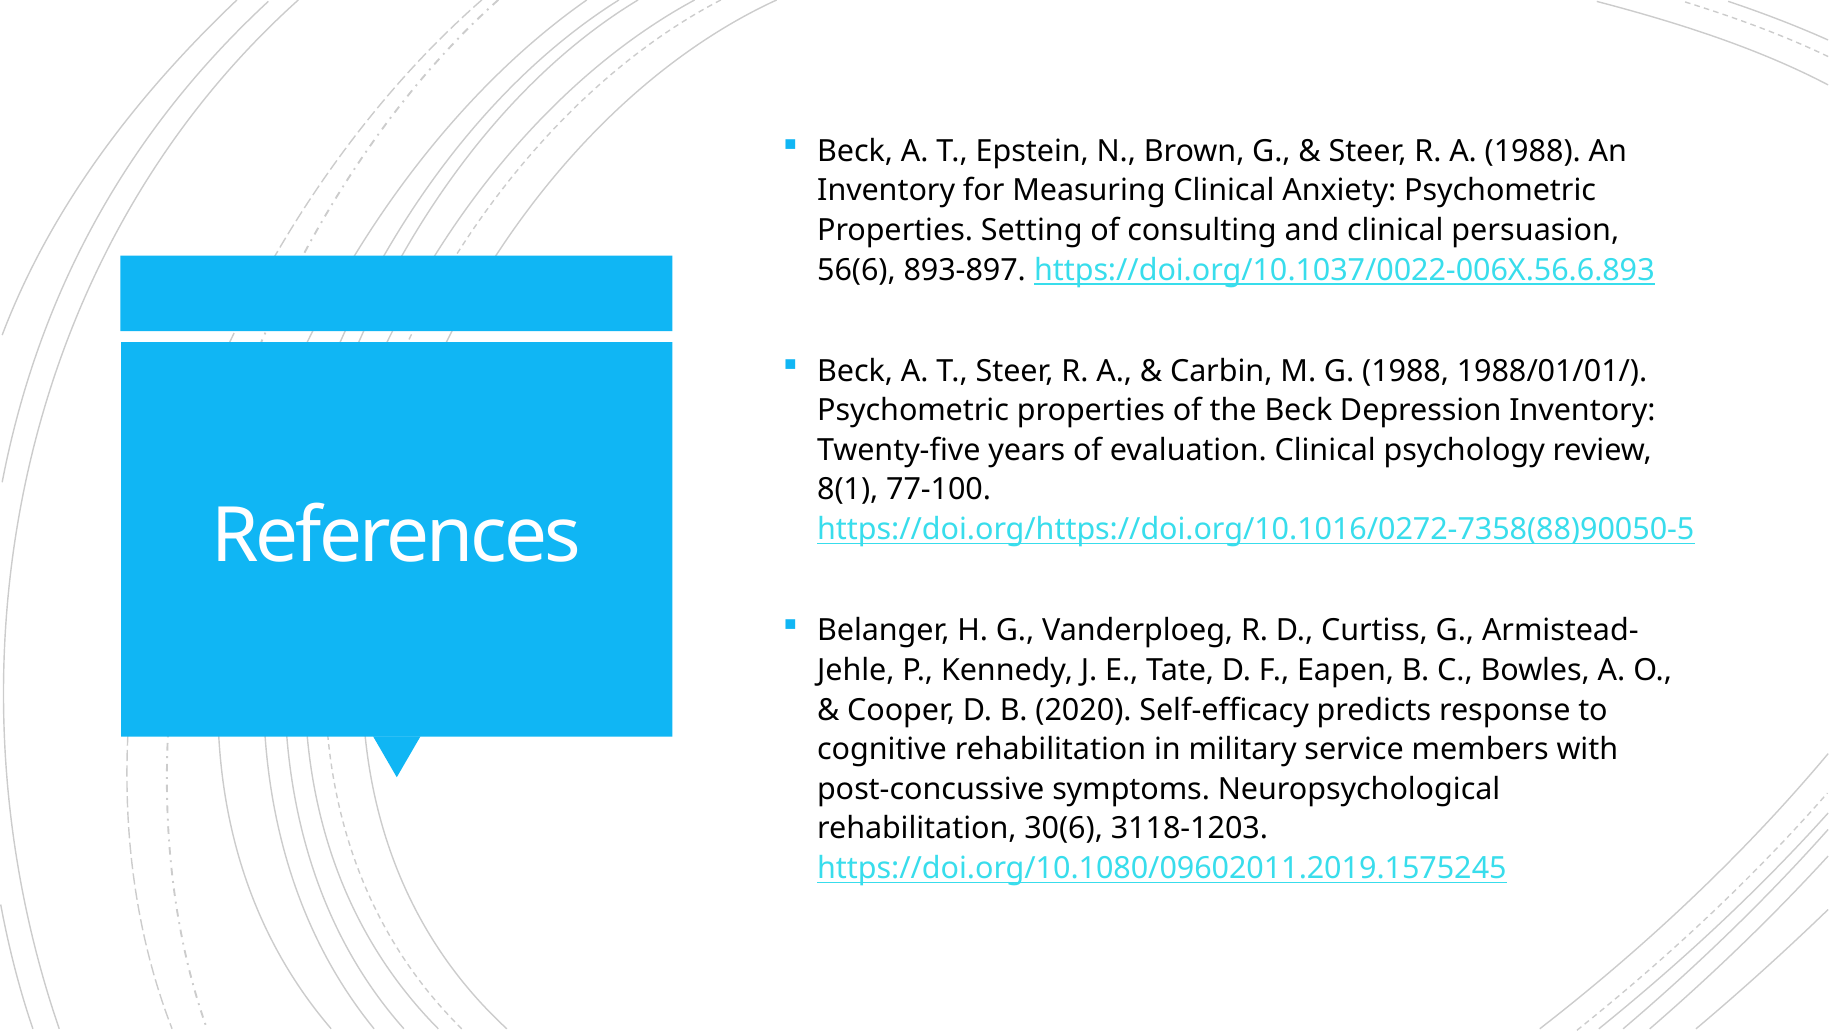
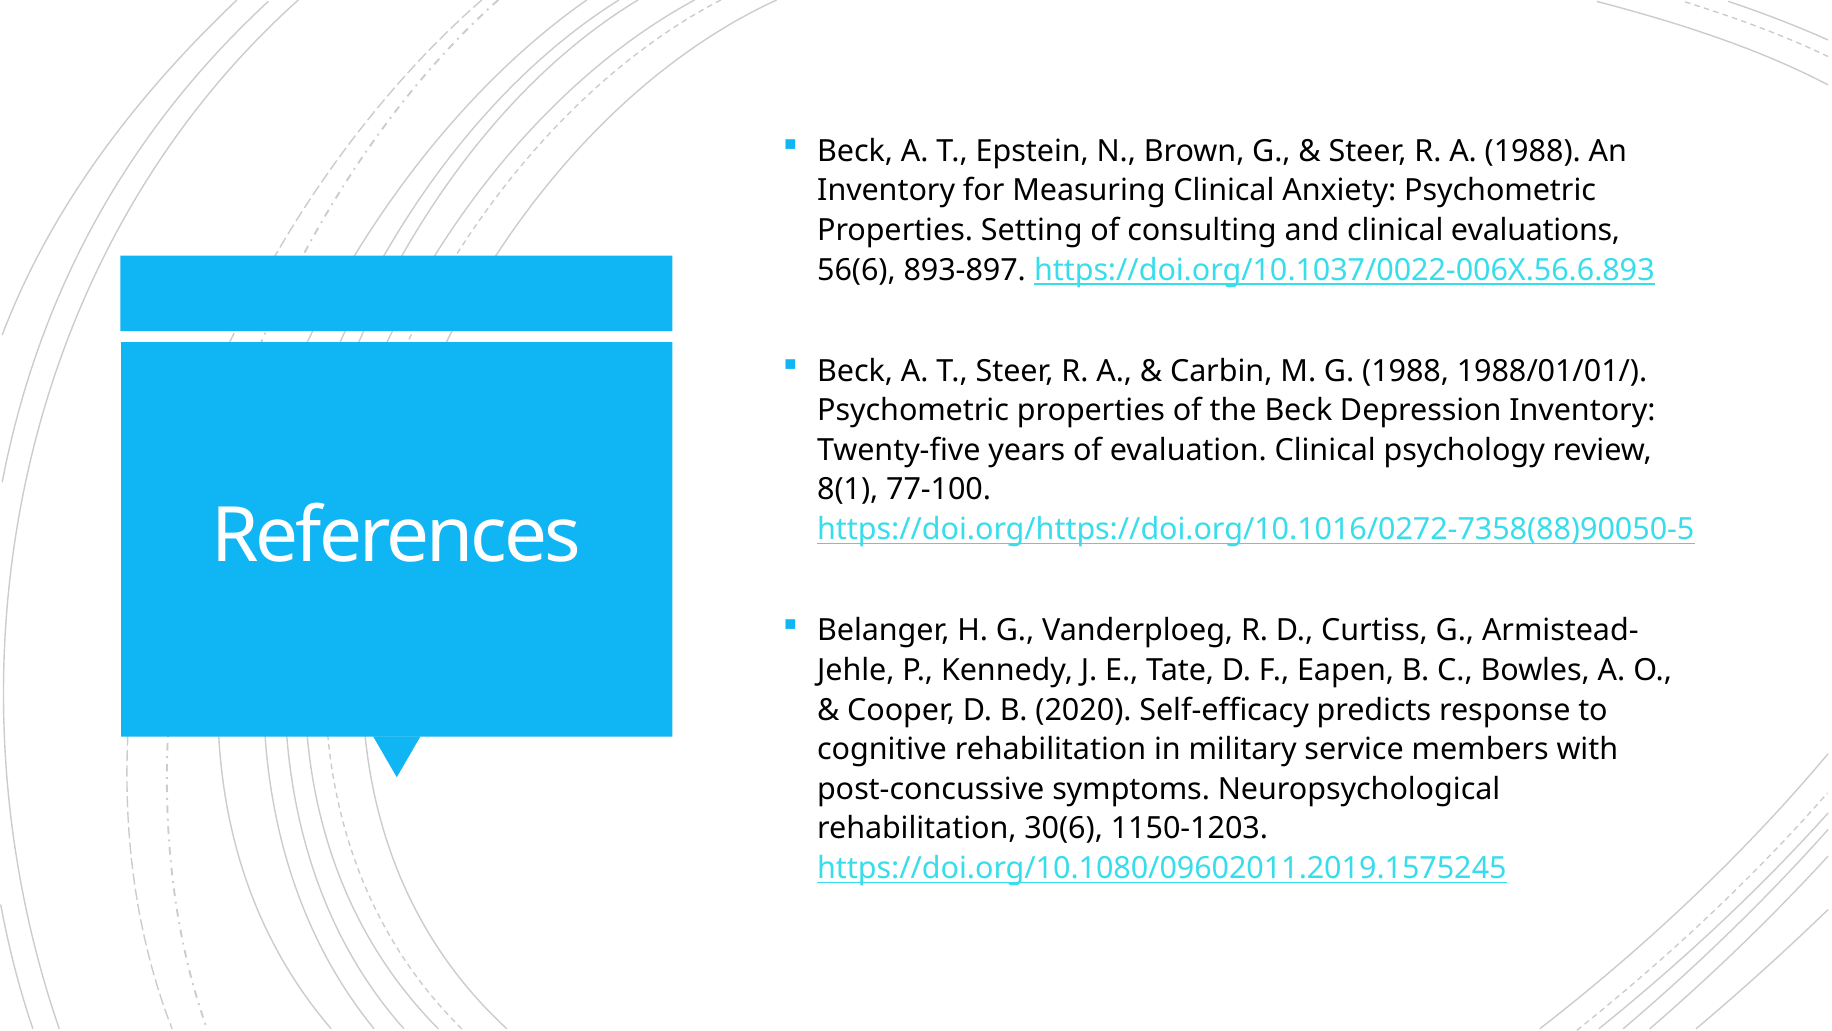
persuasion: persuasion -> evaluations (1535, 230)
3118-1203: 3118-1203 -> 1150-1203 (1189, 828)
